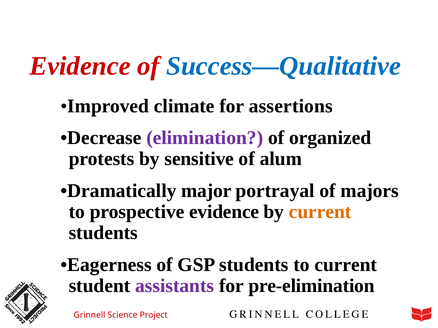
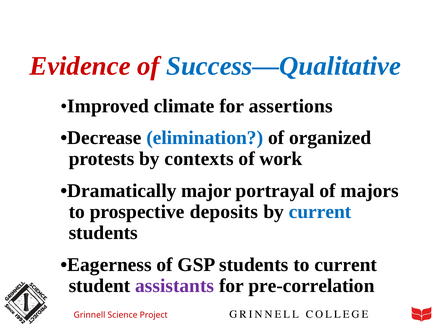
elimination colour: purple -> blue (205, 138)
sensitive: sensitive -> contexts (199, 159)
alum: alum -> work (281, 159)
prospective evidence: evidence -> deposits (224, 212)
current colour: orange -> blue (320, 212)
pre-elimination: pre-elimination -> pre-correlation (311, 286)
